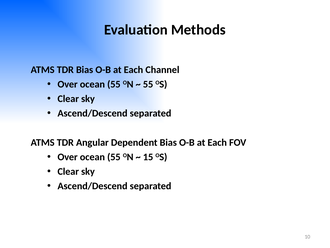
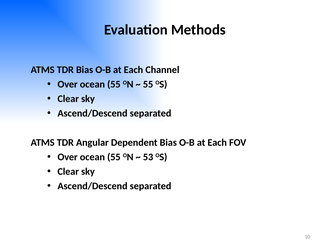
15: 15 -> 53 (148, 157)
